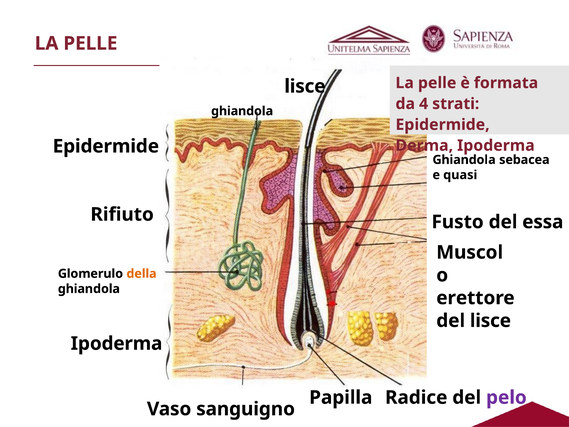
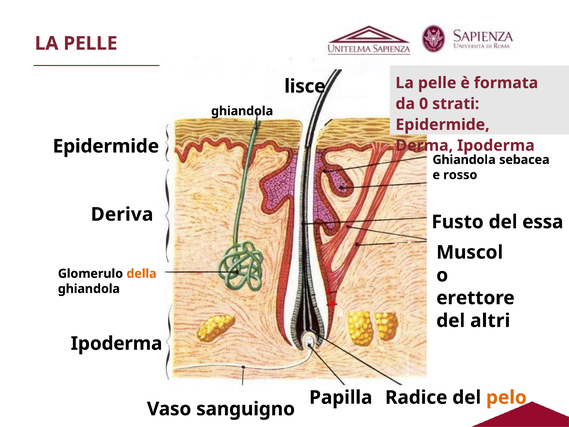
4: 4 -> 0 (424, 104)
quasi: quasi -> rosso (460, 175)
Rifiuto: Rifiuto -> Deriva (122, 214)
del lisce: lisce -> altri (490, 321)
pelo colour: purple -> orange (506, 397)
